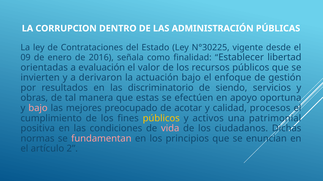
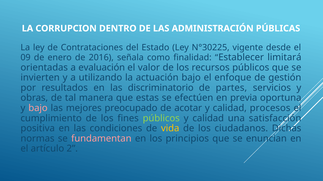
libertad: libertad -> limitará (284, 58)
derivaron: derivaron -> utilizando (100, 78)
siendo: siendo -> partes (231, 88)
apoyo: apoyo -> previa (244, 98)
públicos colour: yellow -> light green (161, 119)
activos: activos -> calidad (208, 119)
patrimonial: patrimonial -> satisfacción (275, 119)
vida colour: pink -> yellow (170, 129)
